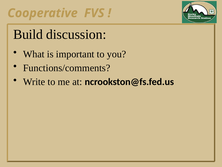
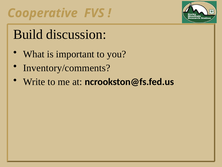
Functions/comments: Functions/comments -> Inventory/comments (67, 68)
